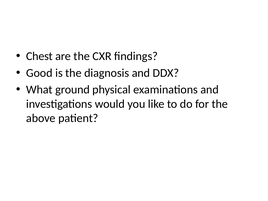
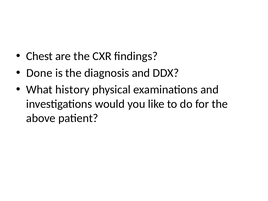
Good: Good -> Done (39, 73)
ground: ground -> history (72, 90)
